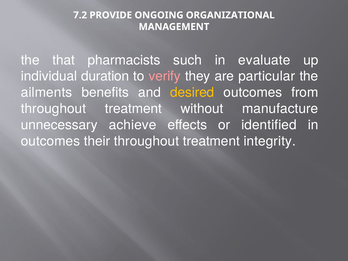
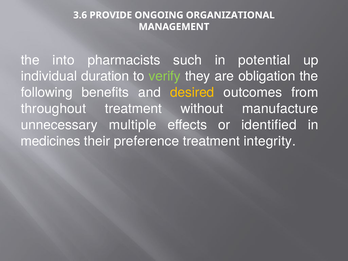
7.2: 7.2 -> 3.6 (80, 15)
that: that -> into (64, 60)
evaluate: evaluate -> potential (264, 60)
verify colour: pink -> light green (165, 76)
particular: particular -> obligation (267, 76)
ailments: ailments -> following (47, 92)
achieve: achieve -> multiple (133, 125)
outcomes: outcomes -> medicines (51, 141)
their throughout: throughout -> preference (146, 141)
